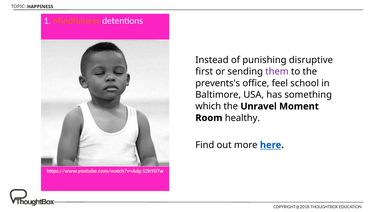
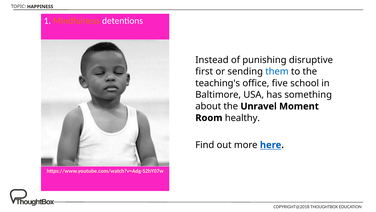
them colour: purple -> blue (277, 71)
prevents's: prevents's -> teaching's (218, 83)
feel: feel -> five (280, 83)
which: which -> about (208, 106)
